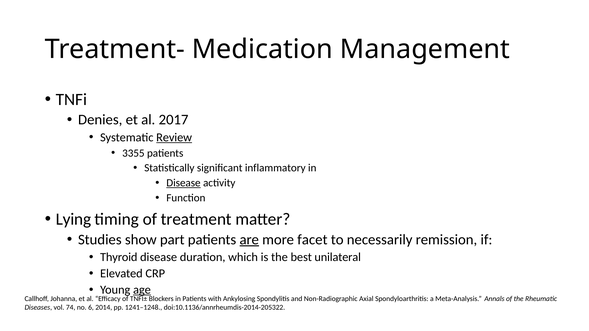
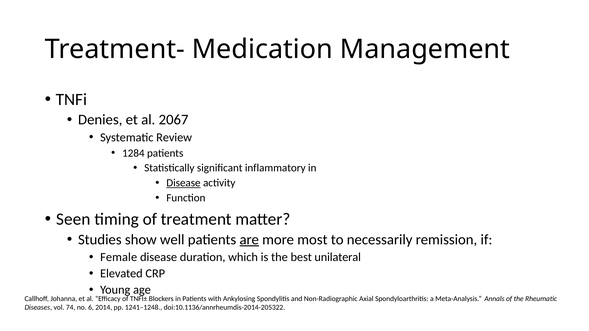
2017: 2017 -> 2067 (174, 120)
Review underline: present -> none (174, 138)
3355: 3355 -> 1284 (133, 153)
Lying: Lying -> Seen (73, 219)
part: part -> well (172, 240)
facet: facet -> most (312, 240)
Thyroid: Thyroid -> Female (119, 257)
age underline: present -> none (142, 290)
